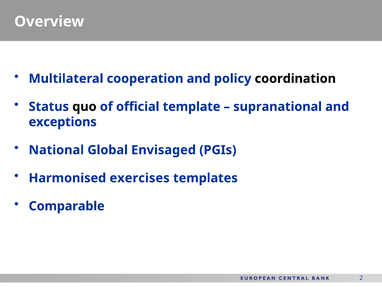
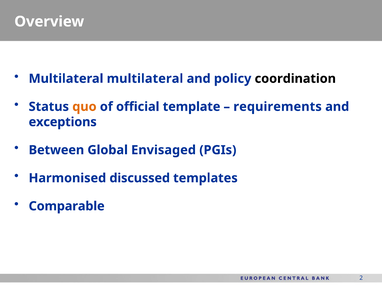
Multilateral cooperation: cooperation -> multilateral (145, 78)
quo colour: black -> orange (84, 106)
supranational: supranational -> requirements (278, 106)
National: National -> Between (56, 150)
exercises: exercises -> discussed (140, 178)
